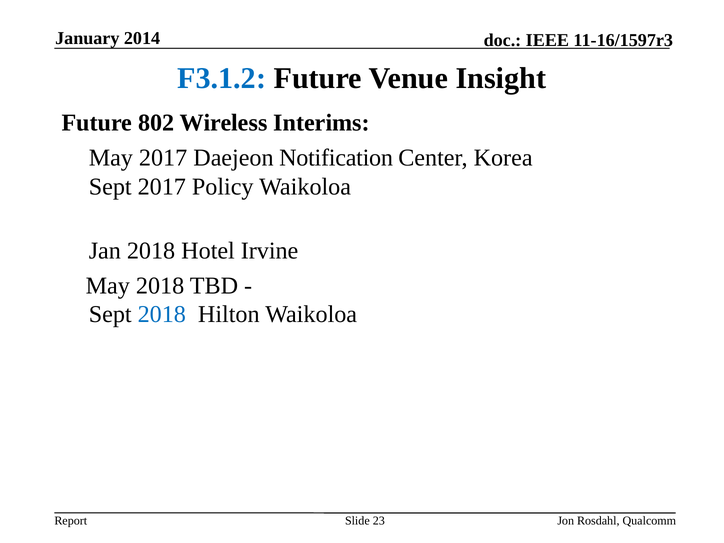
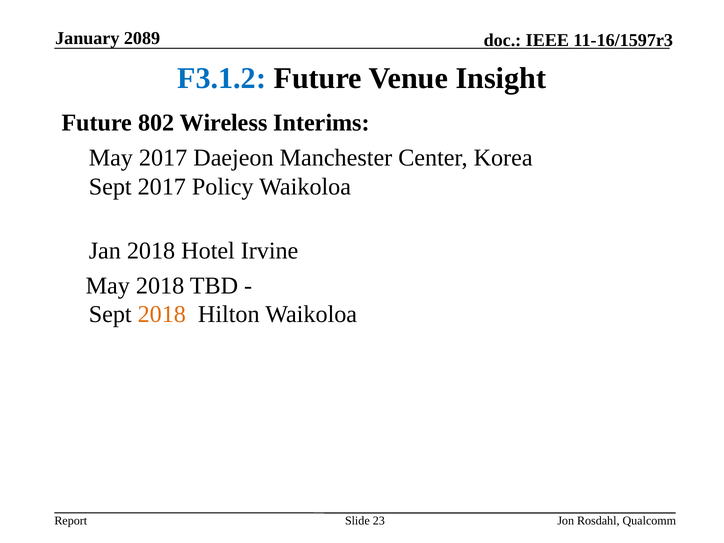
2014: 2014 -> 2089 (142, 38)
Notification: Notification -> Manchester (336, 158)
2018 colour: blue -> orange (162, 315)
